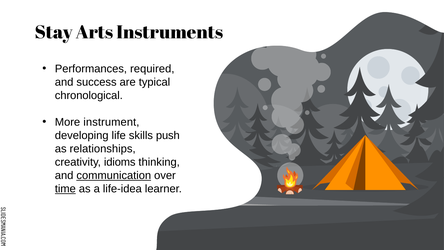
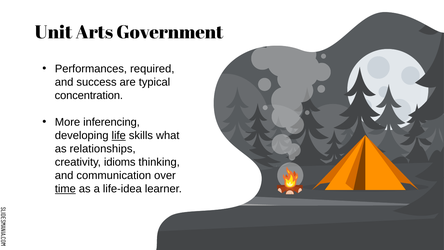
Stay: Stay -> Unit (54, 32)
Instruments: Instruments -> Government (170, 32)
chronological: chronological -> concentration (89, 96)
instrument: instrument -> inferencing (111, 122)
life underline: none -> present (119, 135)
push: push -> what (168, 135)
communication underline: present -> none (114, 175)
